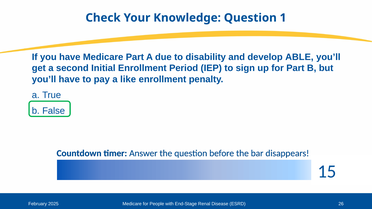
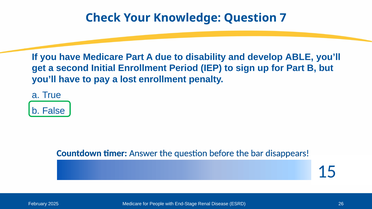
1: 1 -> 7 (283, 18)
like: like -> lost (128, 79)
